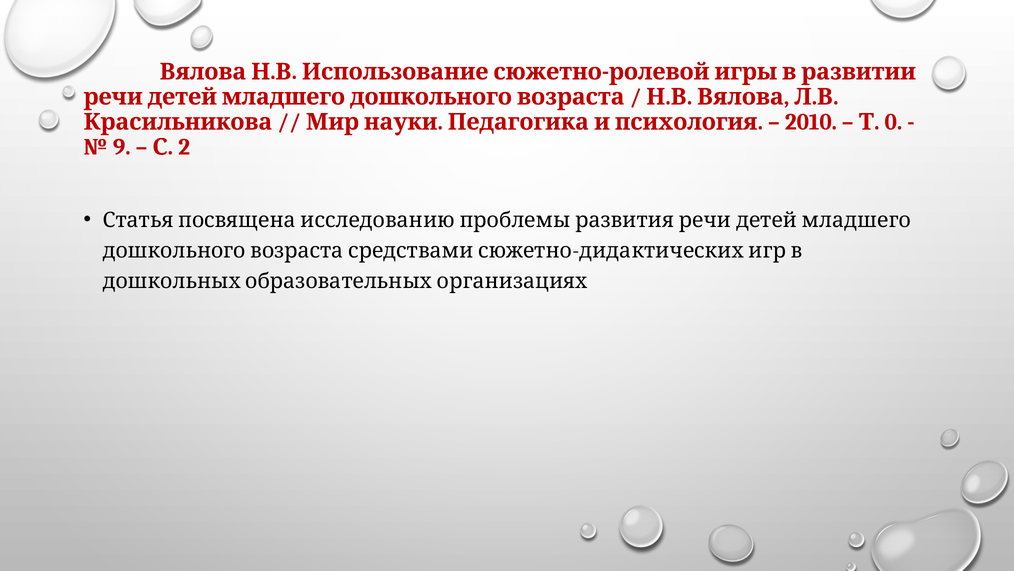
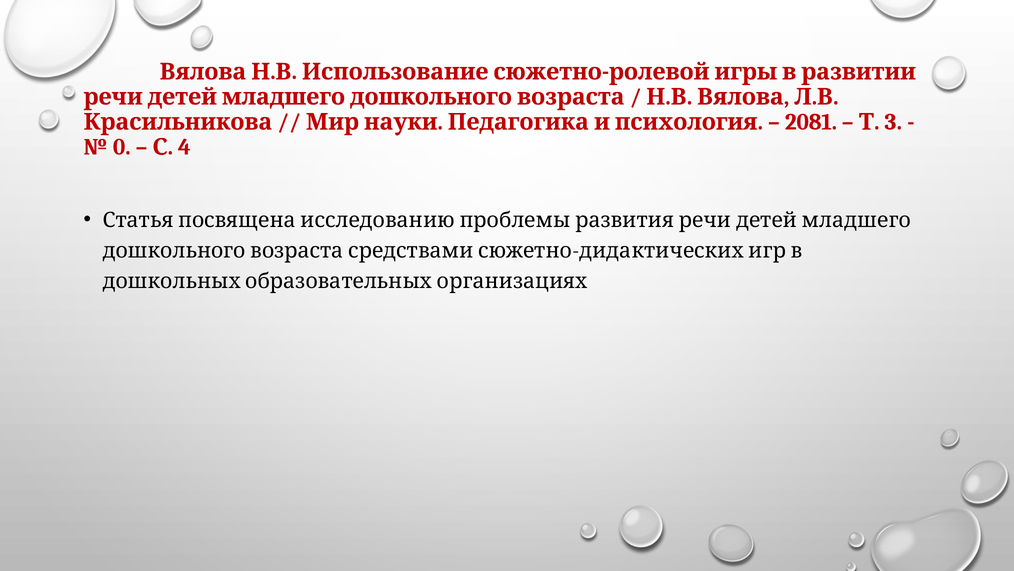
2010: 2010 -> 2081 (811, 122)
0: 0 -> 3 (893, 122)
9: 9 -> 0 (122, 147)
2: 2 -> 4 (184, 147)
